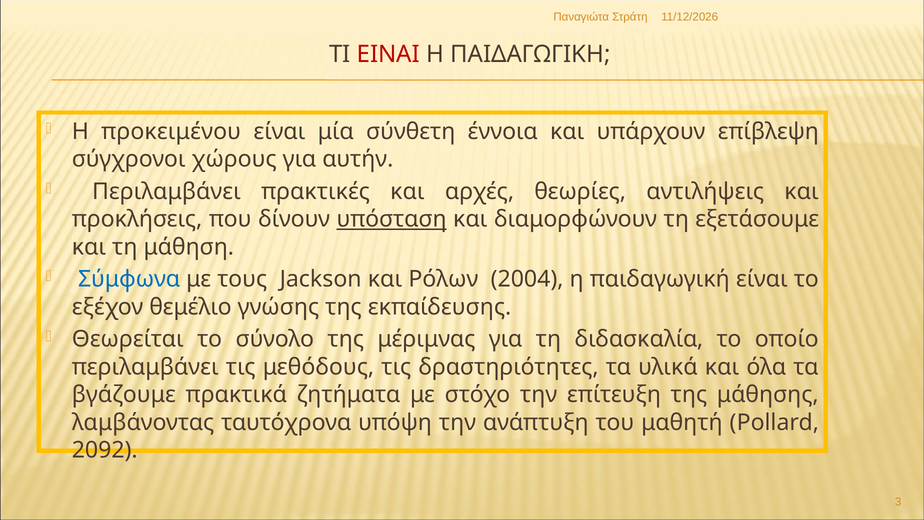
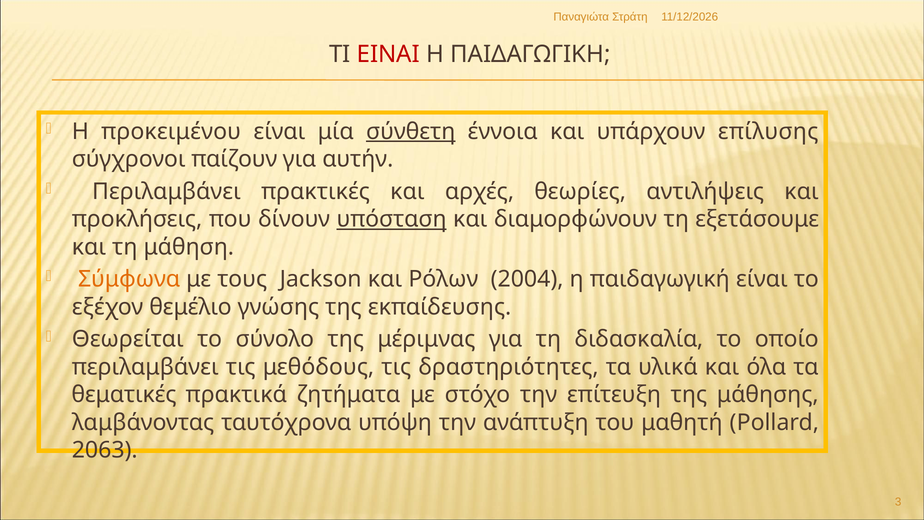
σύνθετη underline: none -> present (411, 131)
επίβλεψη: επίβλεψη -> επίλυσης (768, 131)
χώρους: χώρους -> παίζουν (234, 159)
Σύμφωνα colour: blue -> orange (129, 279)
βγάζουμε: βγάζουμε -> θεματικές (124, 395)
2092: 2092 -> 2063 (105, 450)
